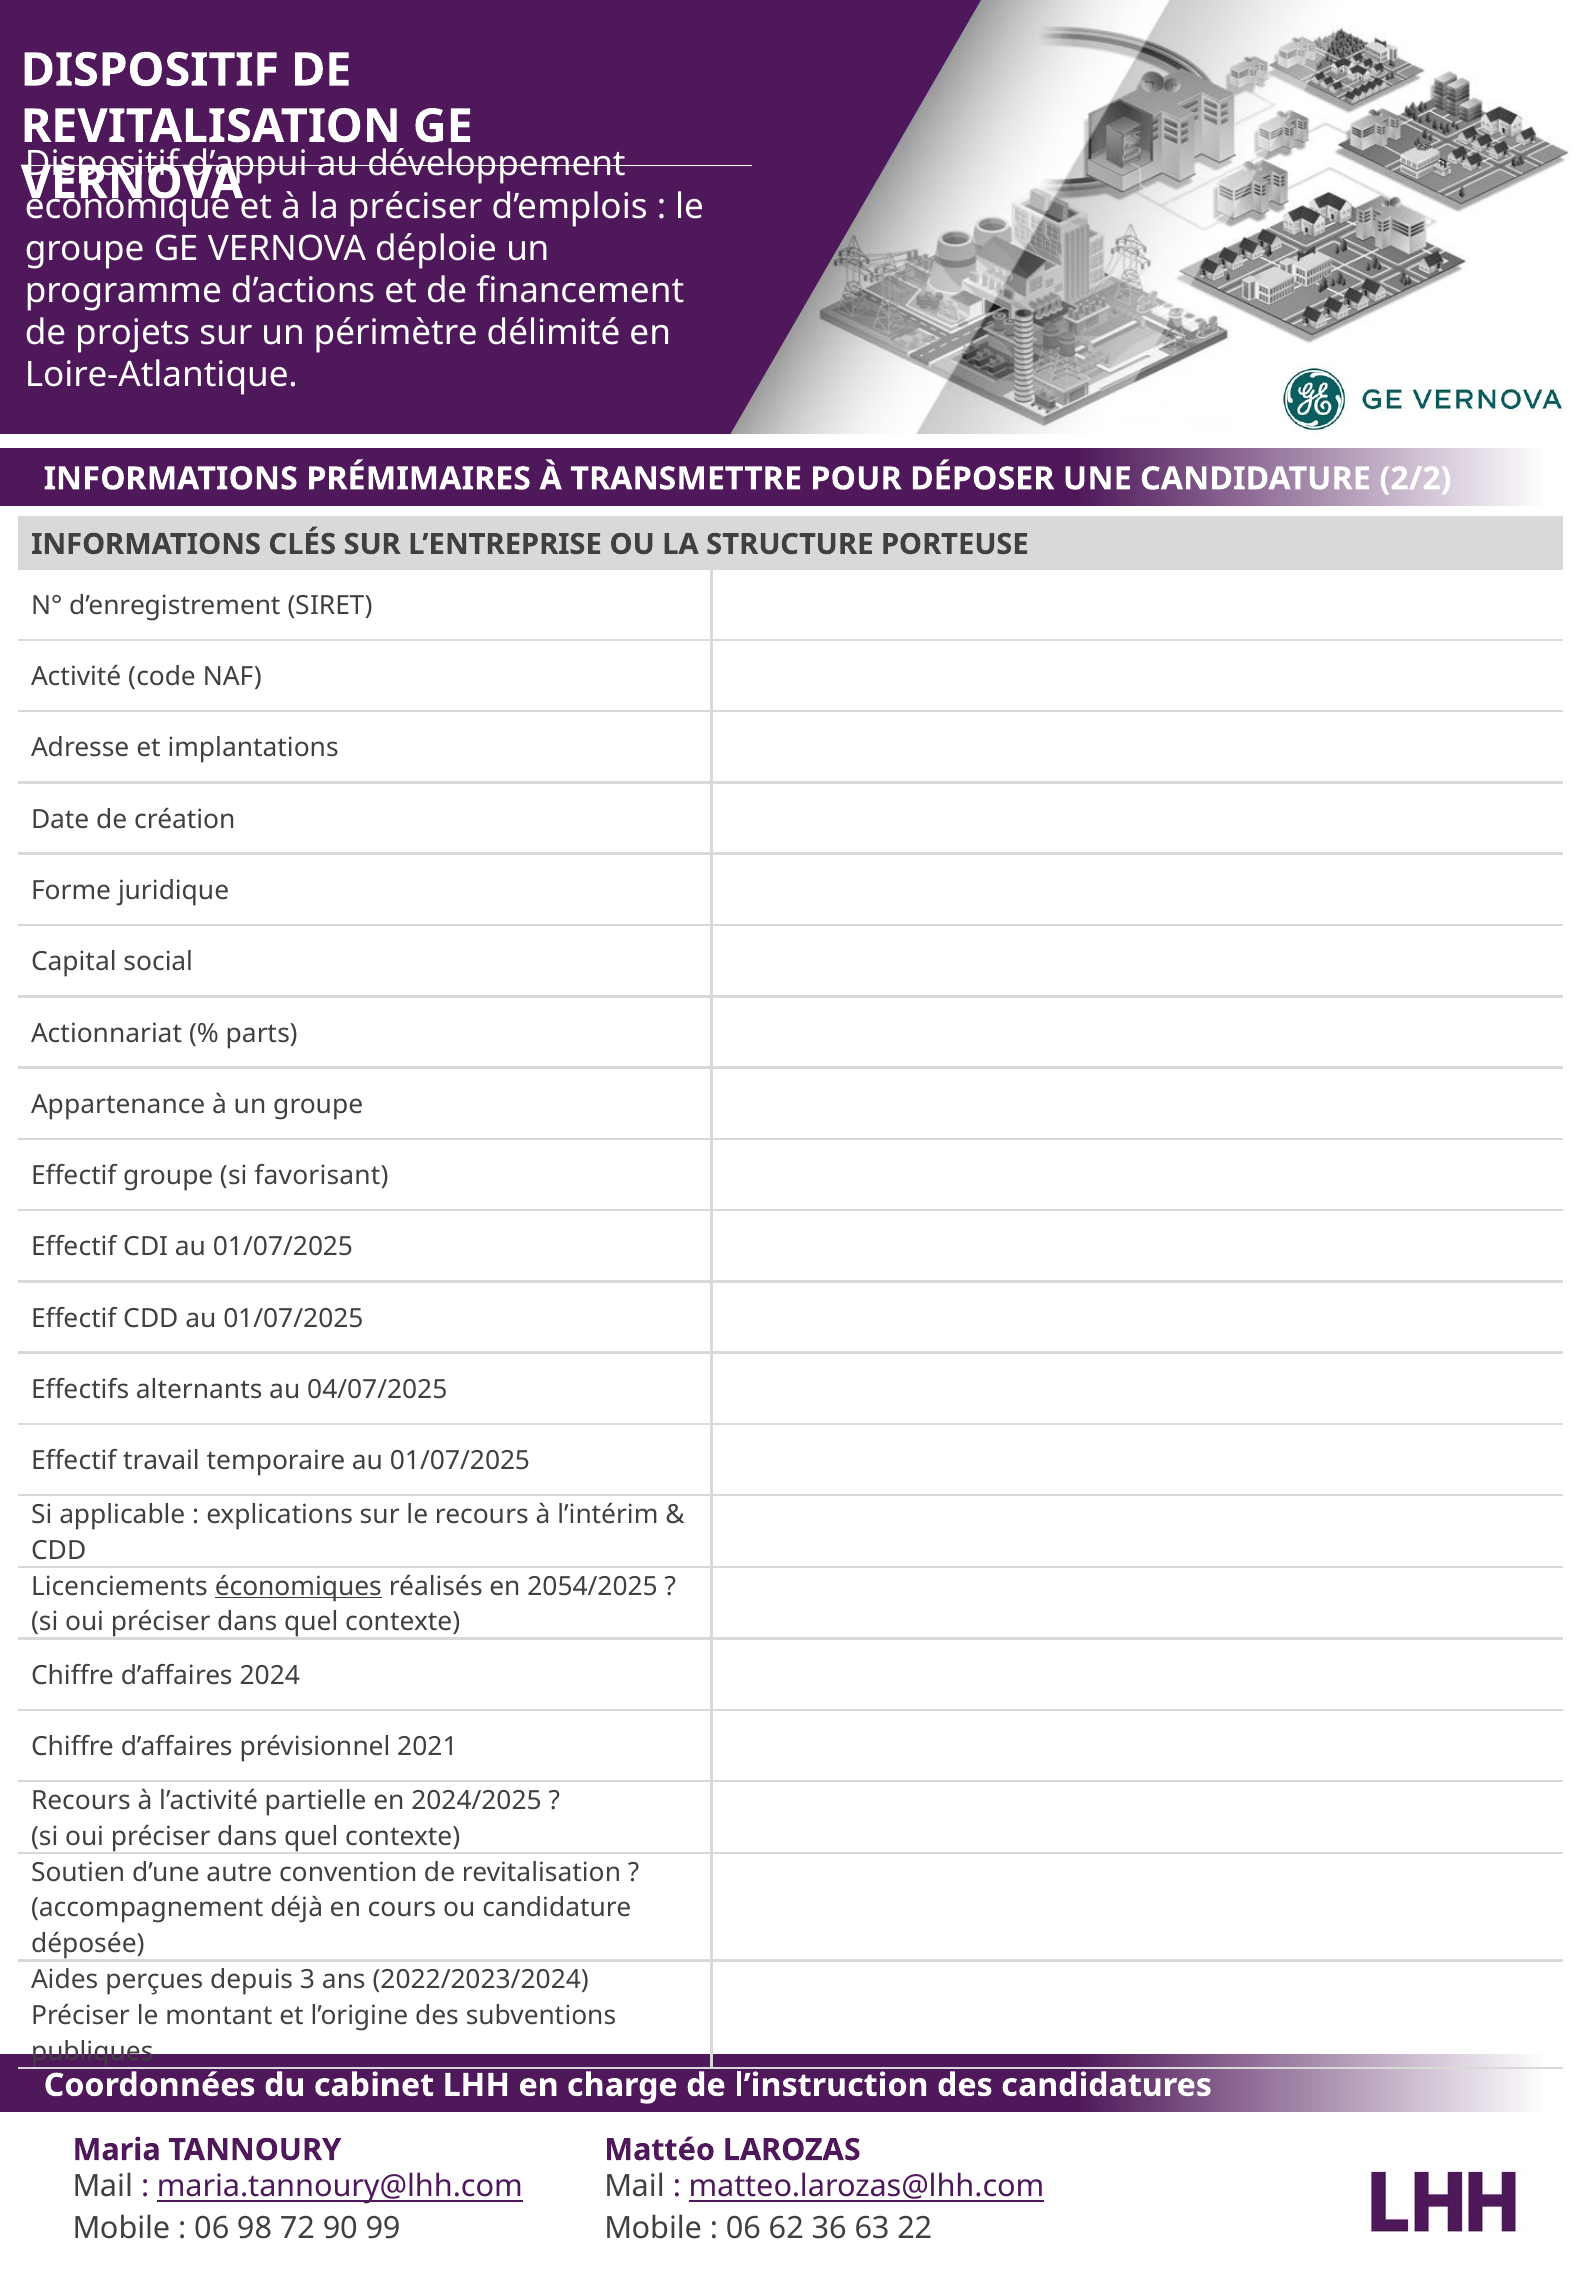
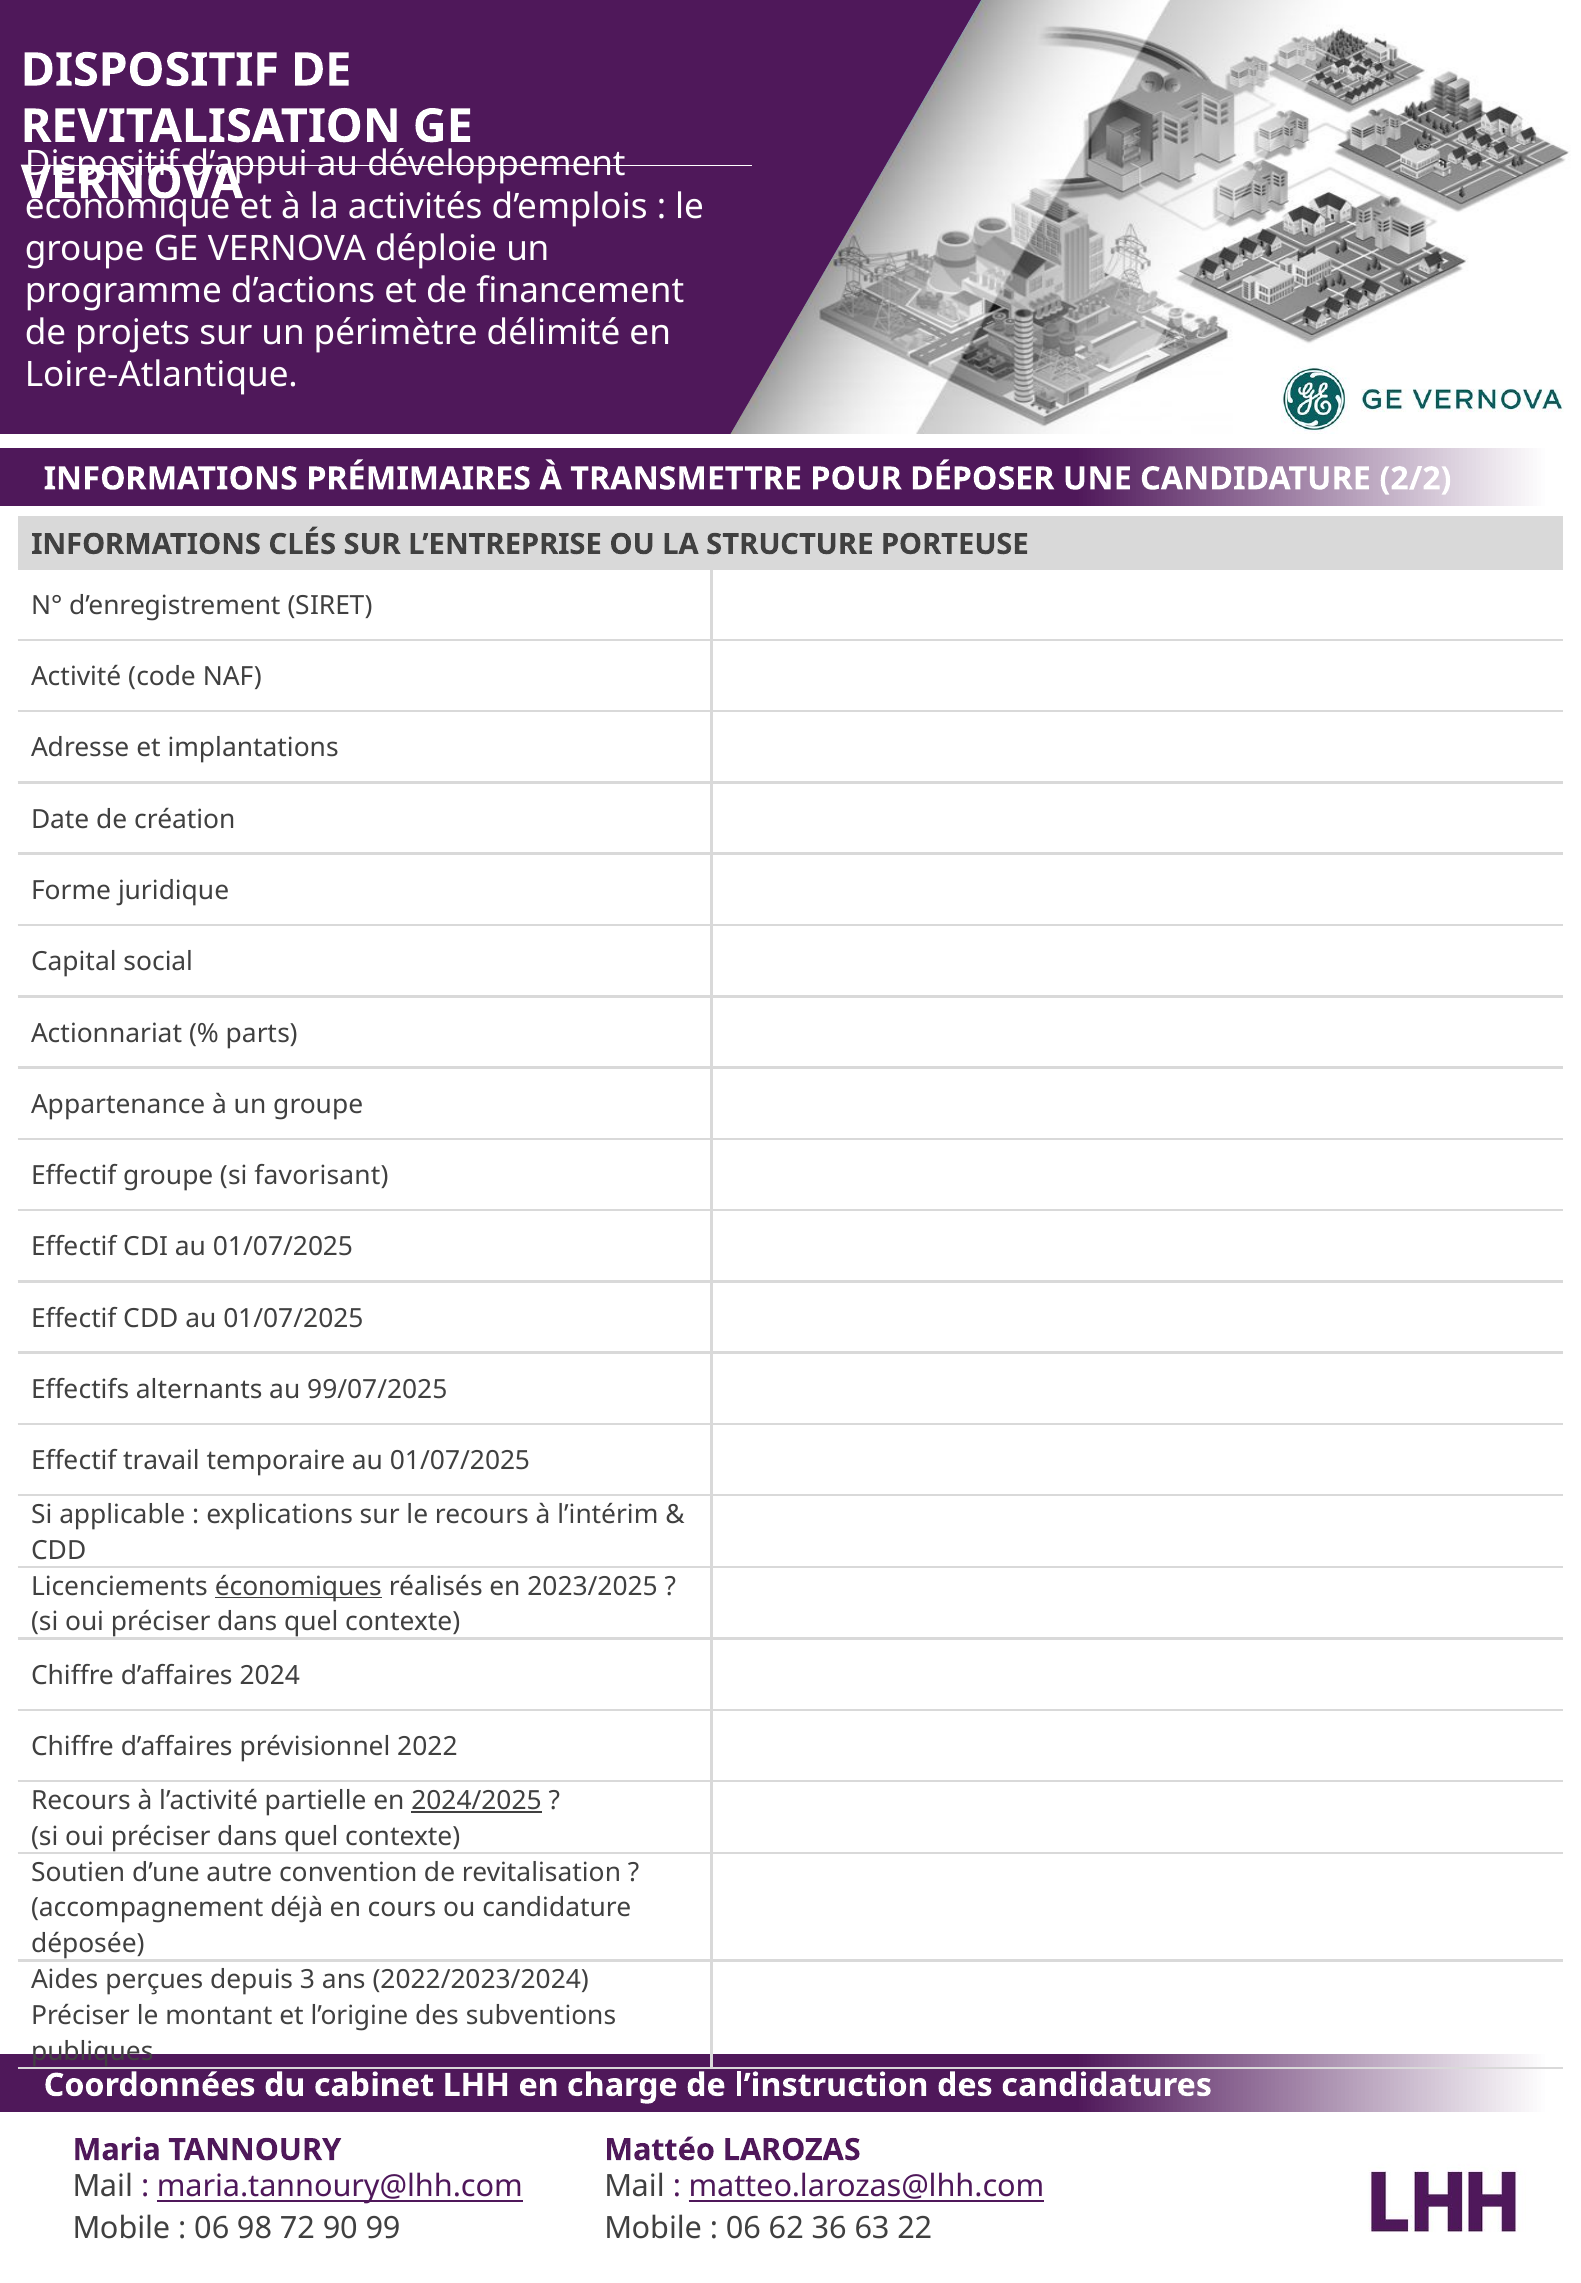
la préciser: préciser -> activités (415, 207)
04/07/2025: 04/07/2025 -> 99/07/2025 (377, 1390)
2054/2025: 2054/2025 -> 2023/2025 (593, 1587)
2021: 2021 -> 2022 (427, 1748)
2024/2025 underline: none -> present (476, 1801)
